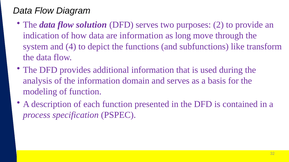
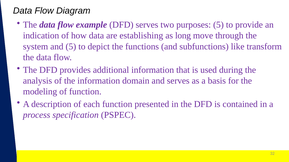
solution: solution -> example (91, 25)
purposes 2: 2 -> 5 (218, 25)
are information: information -> establishing (141, 36)
and 4: 4 -> 5 (71, 47)
